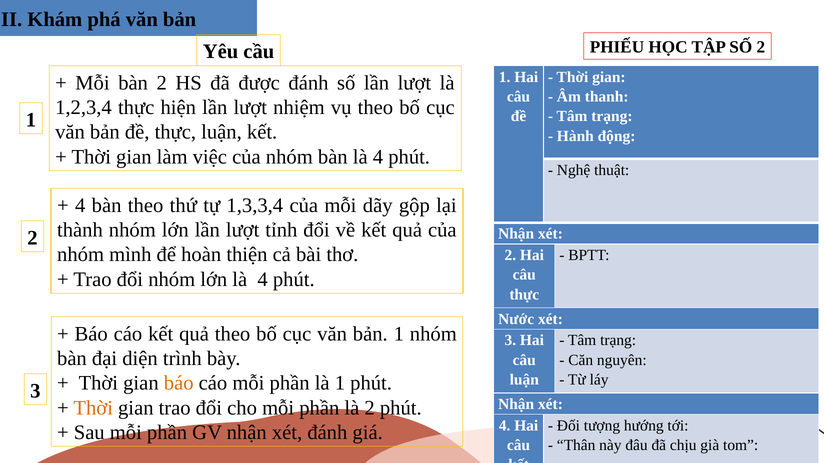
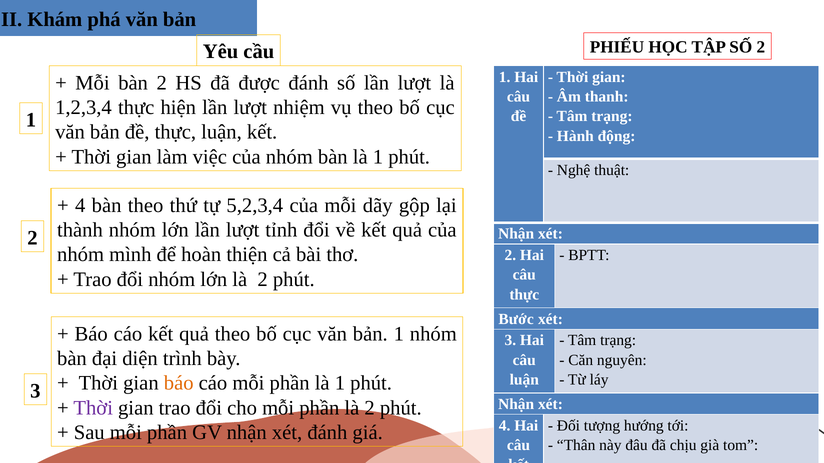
bàn là 4: 4 -> 1 (378, 157)
1,3,3,4: 1,3,3,4 -> 5,2,3,4 (255, 205)
lớn là 4: 4 -> 2 (263, 280)
Nước: Nước -> Bước (516, 319)
Thời colour: orange -> purple (93, 408)
